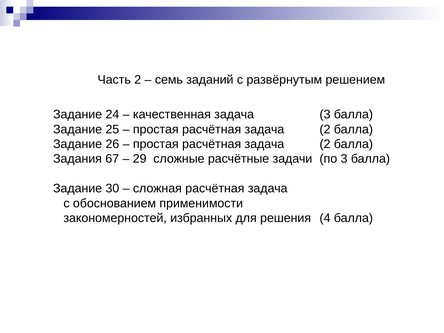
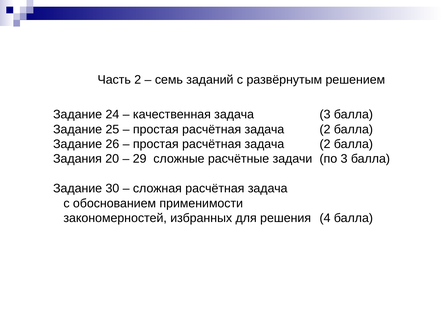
67: 67 -> 20 (112, 159)
